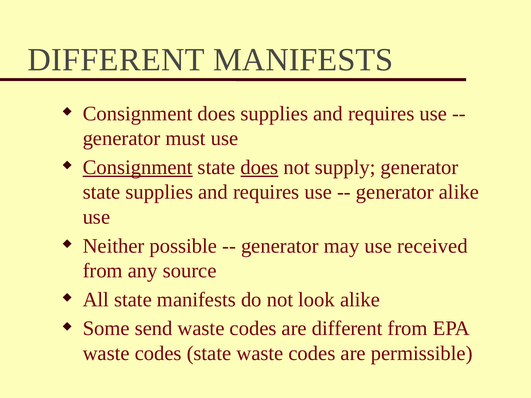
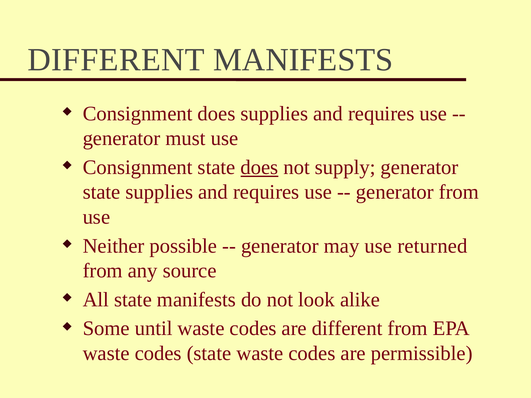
Consignment underline: present -> none (138, 167)
generator alike: alike -> from (459, 192)
received: received -> returned (433, 246)
send: send -> until (154, 329)
